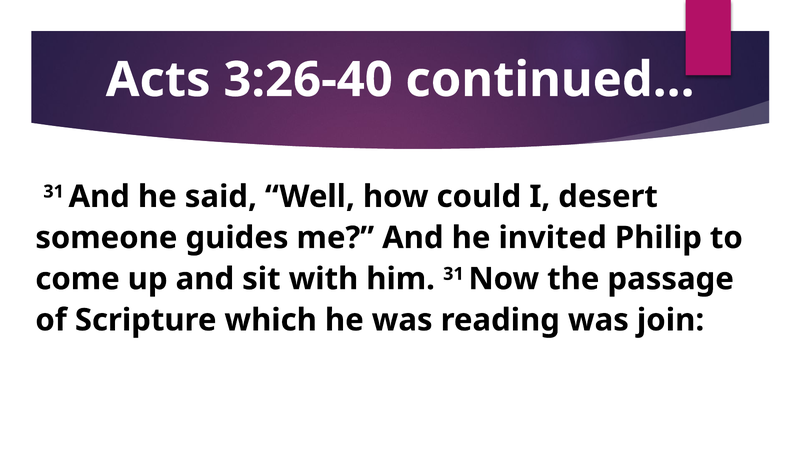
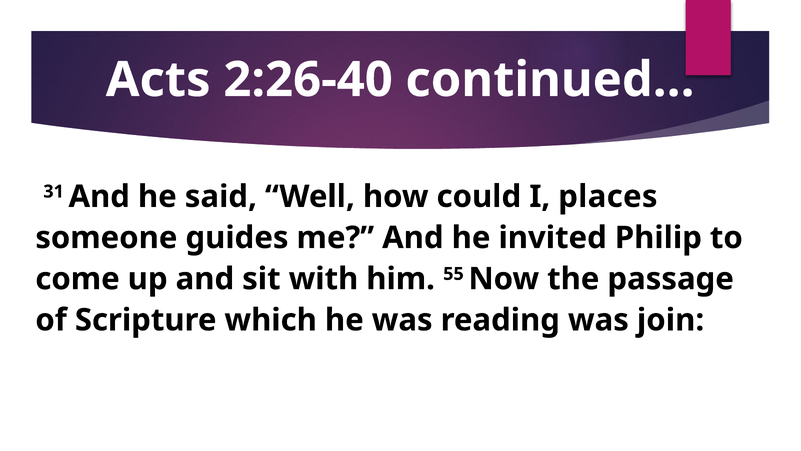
3:26-40: 3:26-40 -> 2:26-40 (308, 80)
desert: desert -> places (608, 196)
him 31: 31 -> 55 (453, 274)
